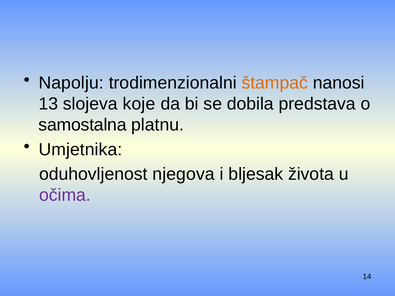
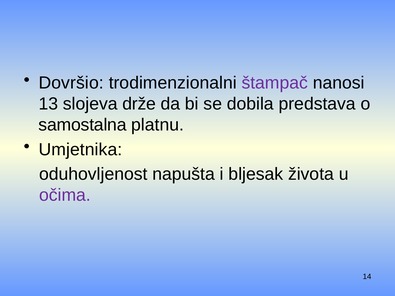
Napolju: Napolju -> Dovršio (71, 83)
štampač colour: orange -> purple (275, 83)
koje: koje -> drže (139, 104)
njegova: njegova -> napušta (184, 174)
